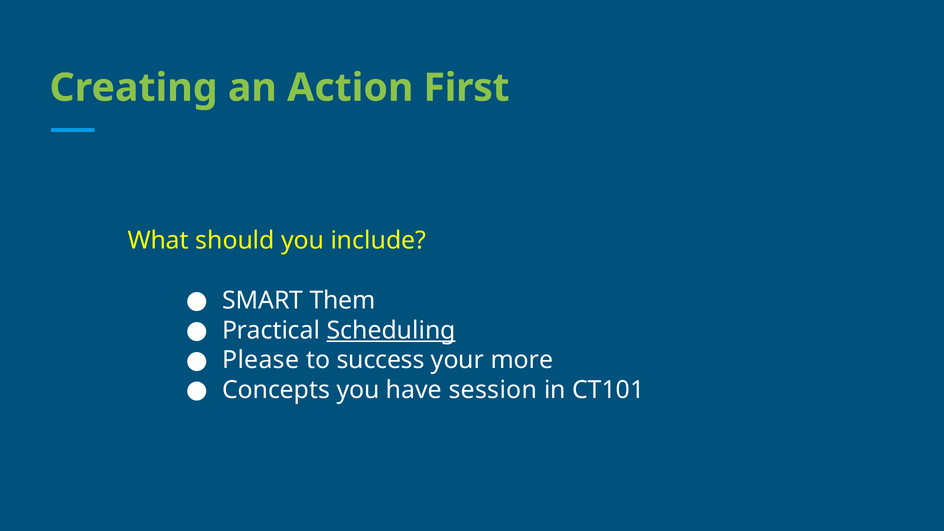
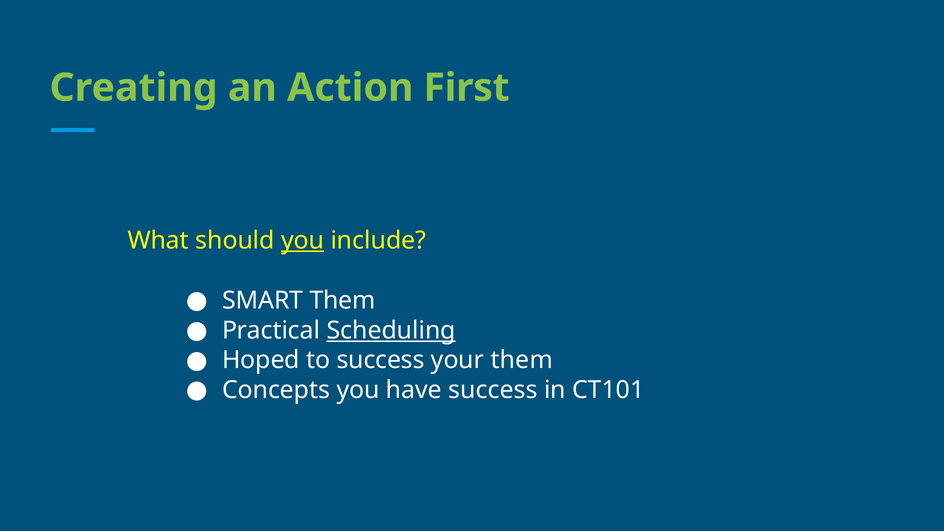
you underline: none -> present (303, 241)
Please: Please -> Hoped (261, 360)
your more: more -> them (522, 360)
have session: session -> success (493, 390)
